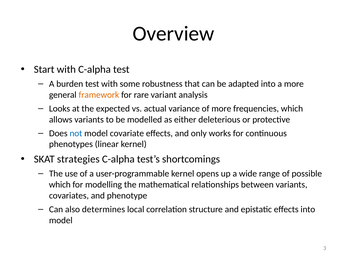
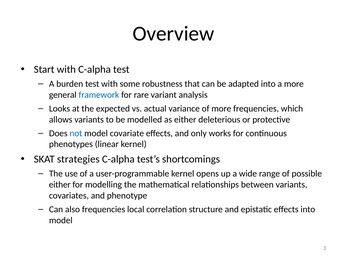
framework colour: orange -> blue (99, 95)
which: which -> either (60, 185)
also determines: determines -> frequencies (104, 209)
